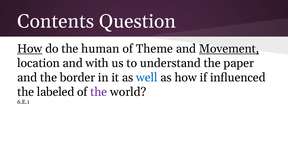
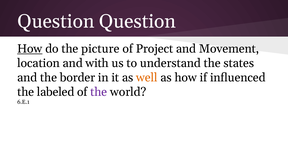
Contents: Contents -> Question (56, 21)
human: human -> picture (100, 49)
Theme: Theme -> Project (155, 49)
Movement underline: present -> none (229, 49)
paper: paper -> states (239, 63)
well colour: blue -> orange (147, 78)
